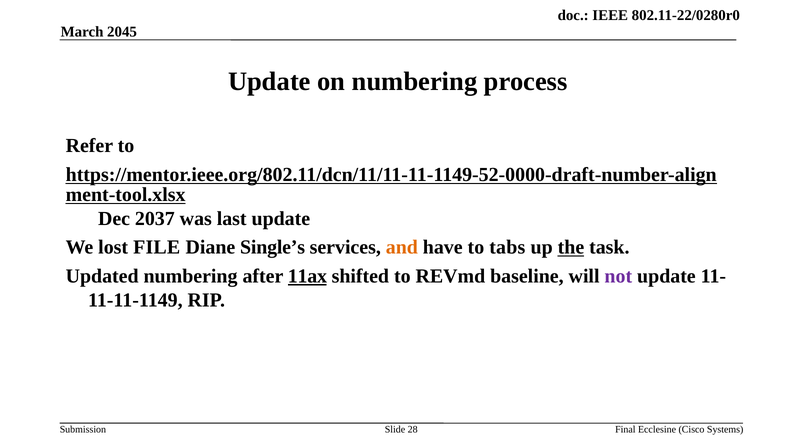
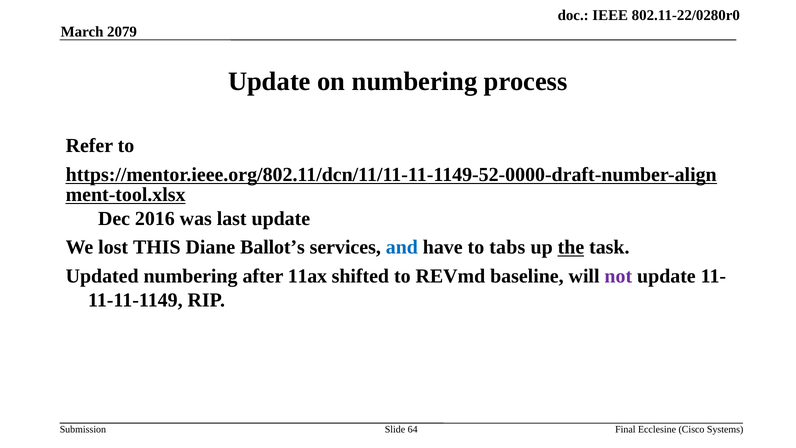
2045: 2045 -> 2079 (122, 32)
2037: 2037 -> 2016 (155, 218)
FILE: FILE -> THIS (157, 247)
Single’s: Single’s -> Ballot’s (273, 247)
and colour: orange -> blue (402, 247)
11ax underline: present -> none (307, 276)
28: 28 -> 64 (413, 429)
